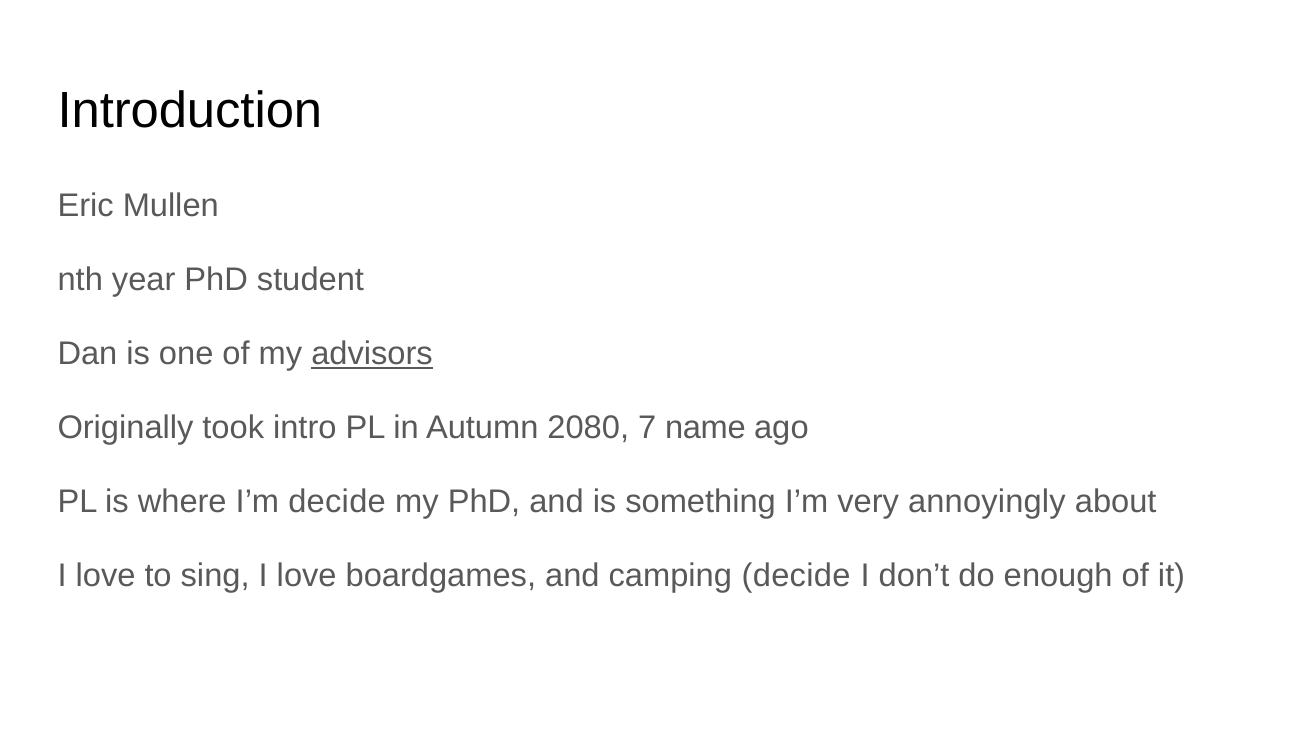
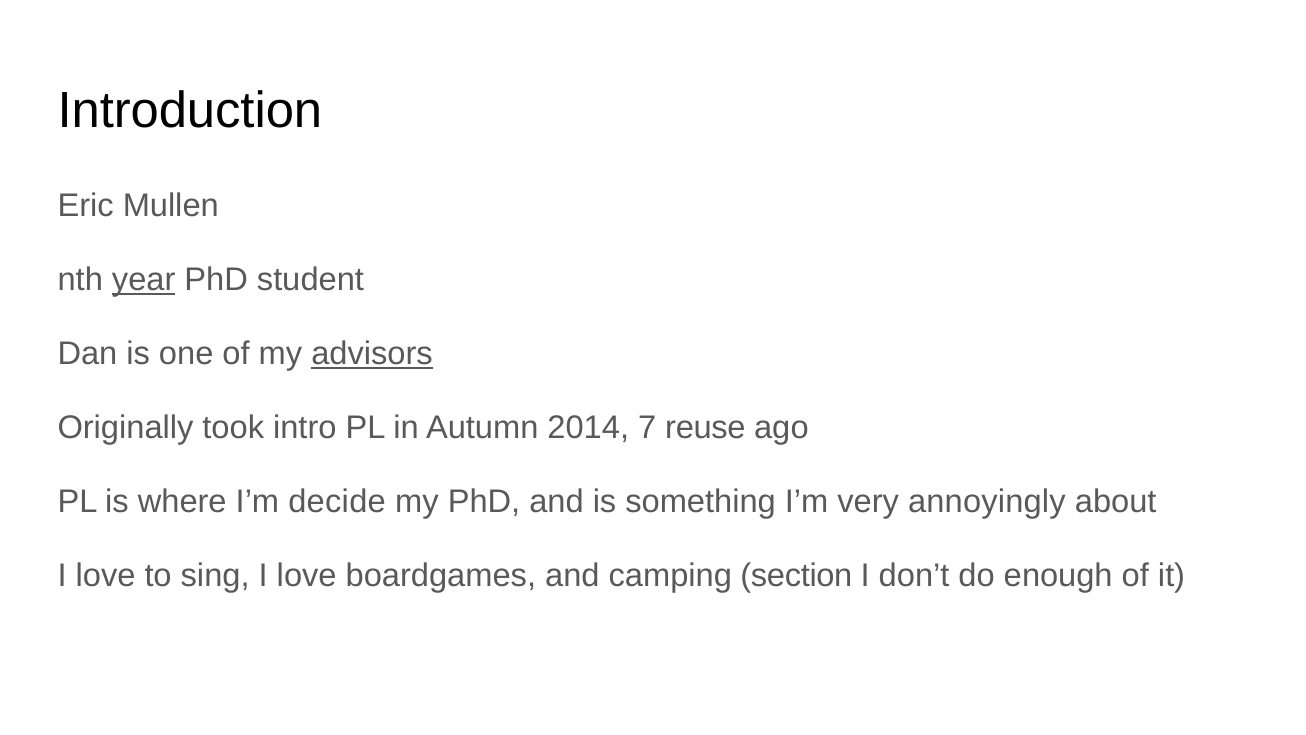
year underline: none -> present (144, 279)
2080: 2080 -> 2014 (588, 428)
name: name -> reuse (705, 428)
camping decide: decide -> section (796, 576)
